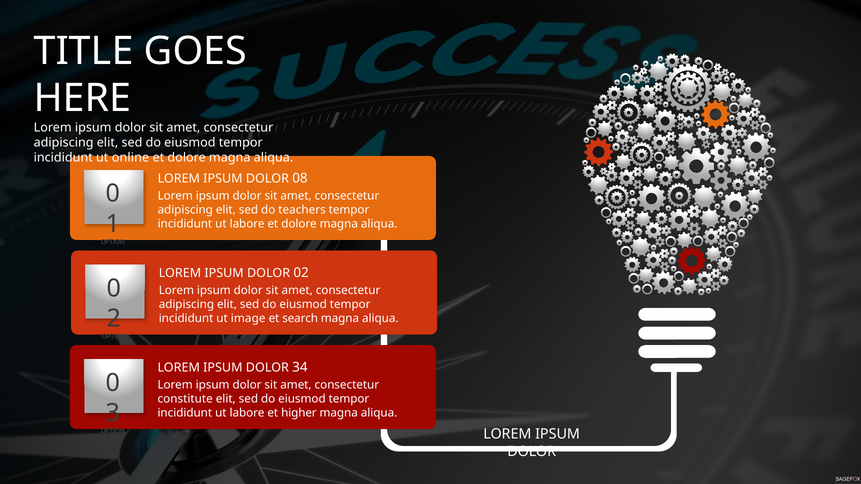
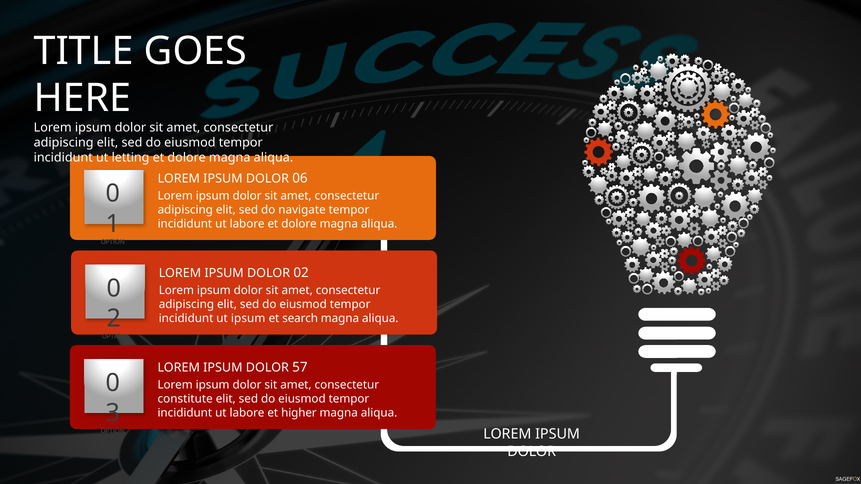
online: online -> letting (131, 158)
08: 08 -> 06 (300, 178)
teachers: teachers -> navigate (302, 210)
ut image: image -> ipsum (248, 319)
34: 34 -> 57 (300, 368)
